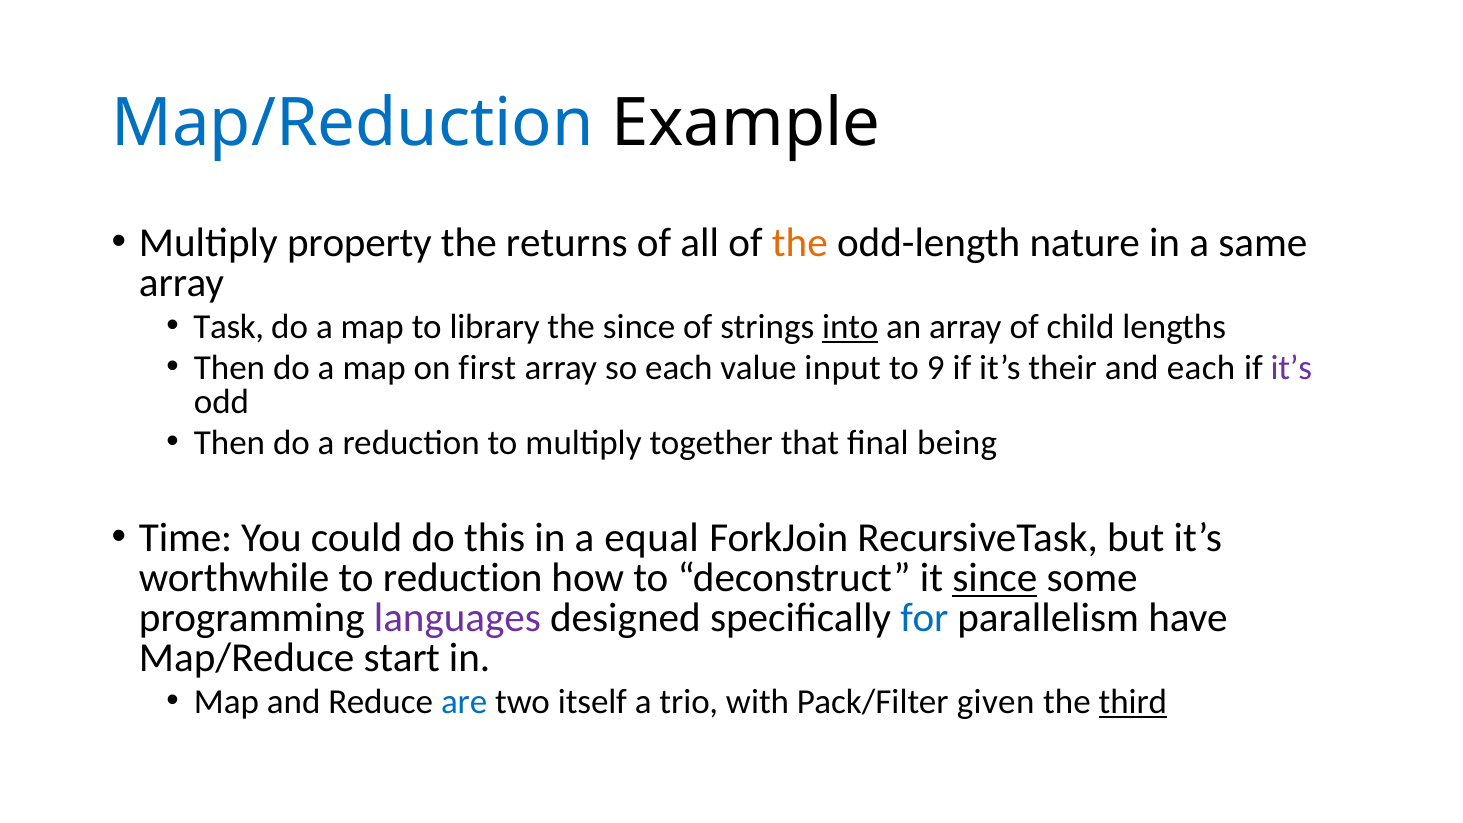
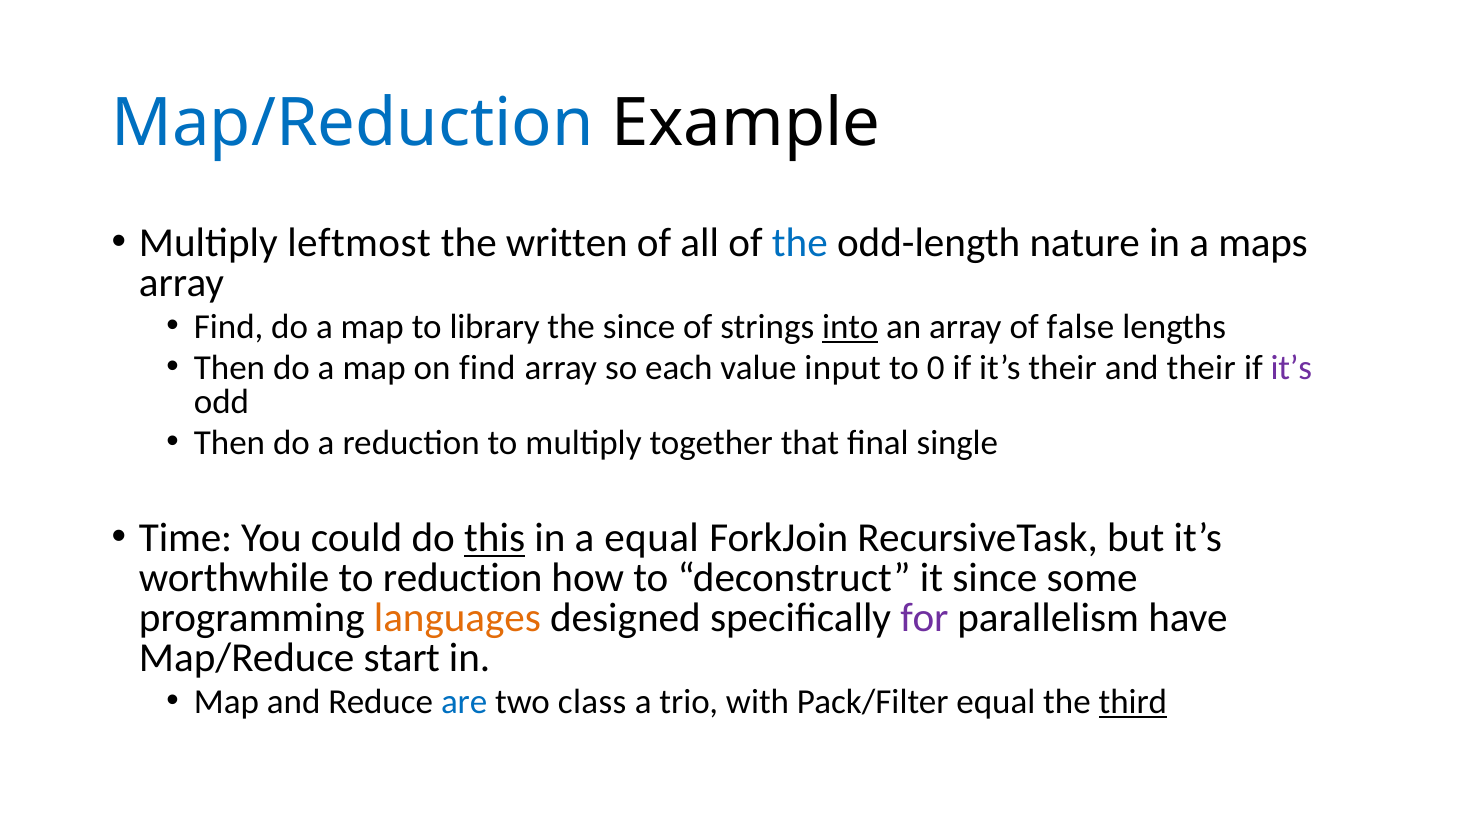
property: property -> leftmost (359, 243)
returns: returns -> written (567, 243)
the colour: orange -> blue (800, 243)
same: same -> maps (1263, 243)
Task: Task -> Find (229, 327)
child: child -> false (1080, 327)
on first: first -> find (487, 368)
9: 9 -> 0 (936, 368)
and each: each -> their (1201, 368)
being: being -> single (957, 443)
this underline: none -> present (495, 538)
since underline: present -> none (995, 578)
languages colour: purple -> orange (457, 618)
for colour: blue -> purple (924, 618)
itself: itself -> class (592, 702)
Pack/Filter given: given -> equal (996, 702)
